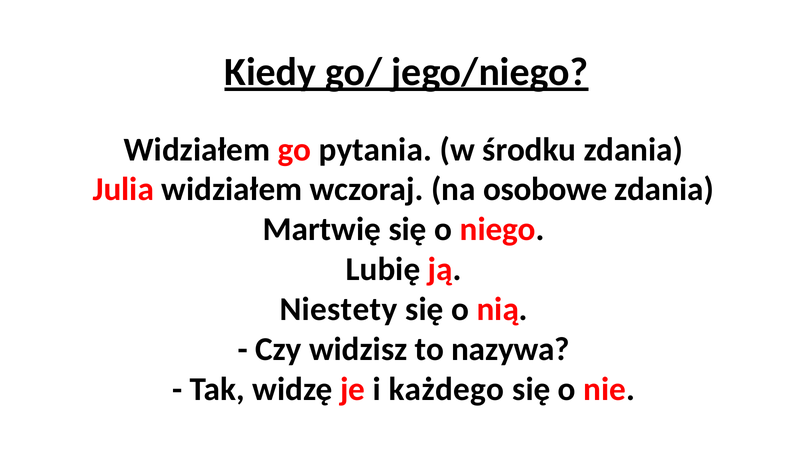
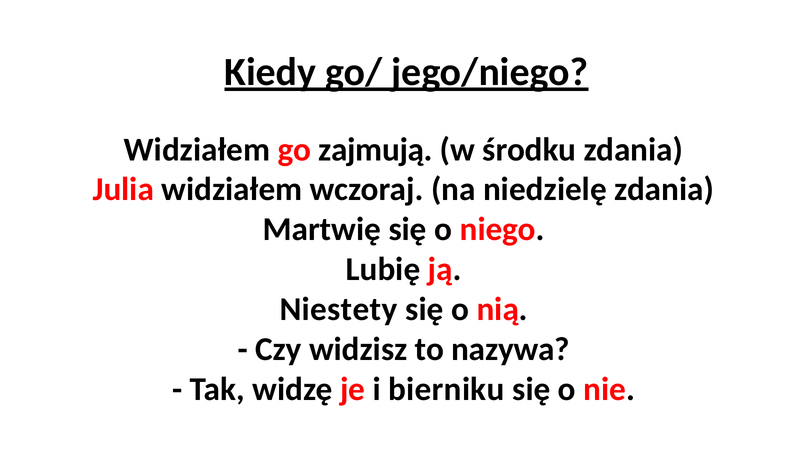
pytania: pytania -> zajmują (376, 150)
osobowe: osobowe -> niedzielę (545, 189)
każdego: każdego -> bierniku (446, 389)
